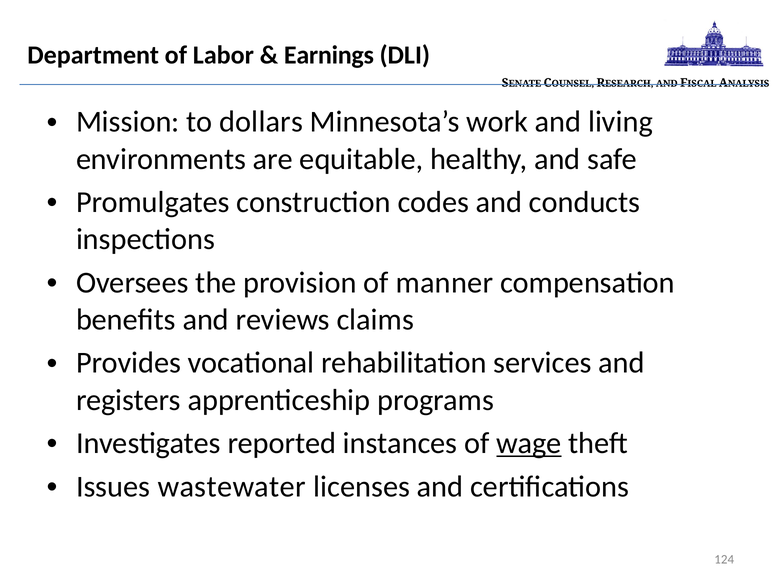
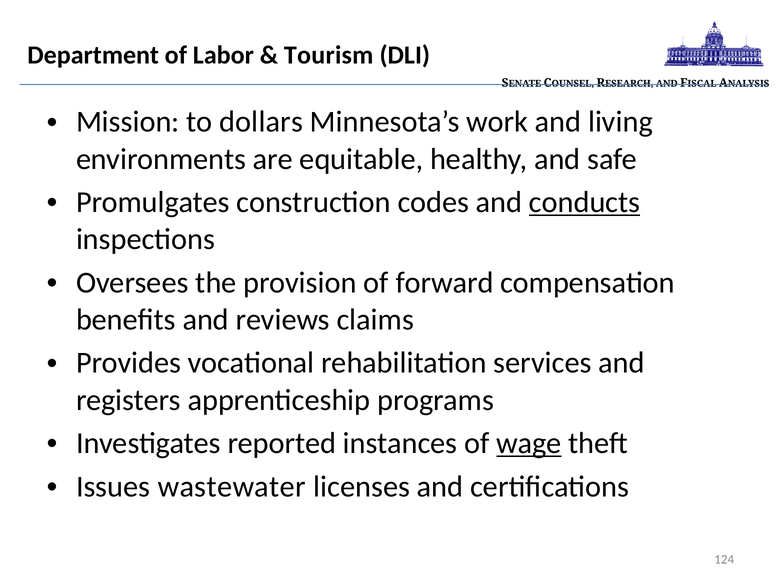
Earnings: Earnings -> Tourism (329, 55)
conducts underline: none -> present (585, 202)
manner: manner -> forward (445, 282)
